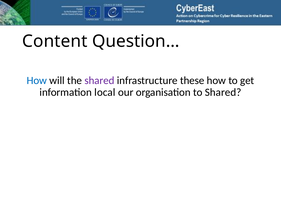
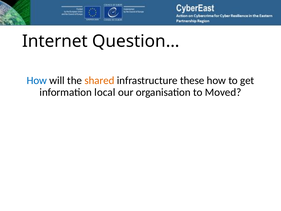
Content: Content -> Internet (55, 41)
shared colour: purple -> orange (99, 80)
to Shared: Shared -> Moved (223, 92)
